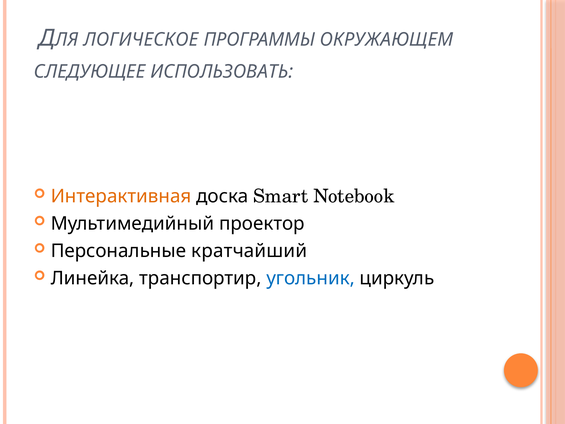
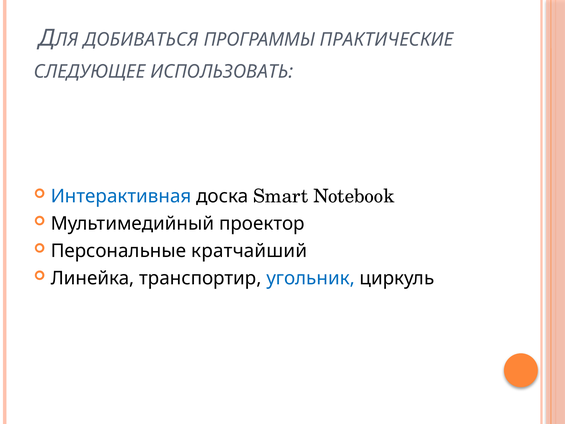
ЛОГИЧЕСКОЕ: ЛОГИЧЕСКОЕ -> ДОБИВАТЬСЯ (141, 40)
ОКРУЖАЮЩЕМ: ОКРУЖАЮЩЕМ -> ПРАКТИЧЕСКИЕ (387, 40)
Интерактивная colour: orange -> blue (121, 196)
